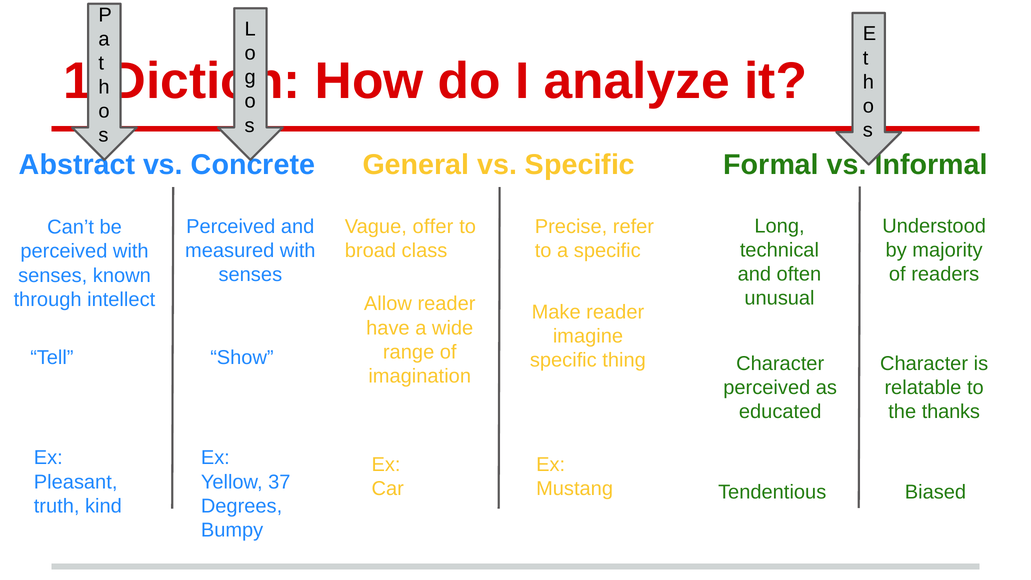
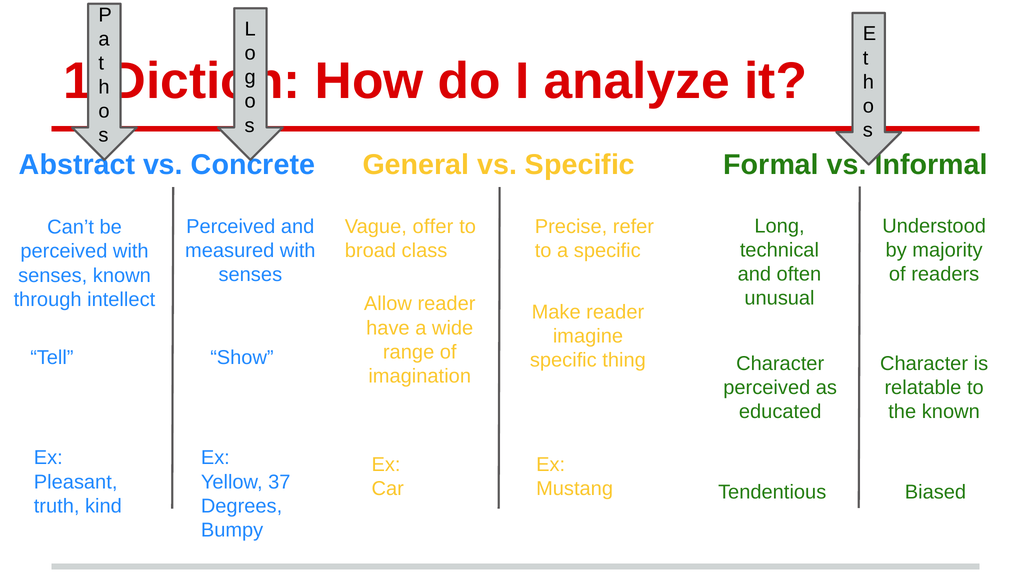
the thanks: thanks -> known (951, 412)
